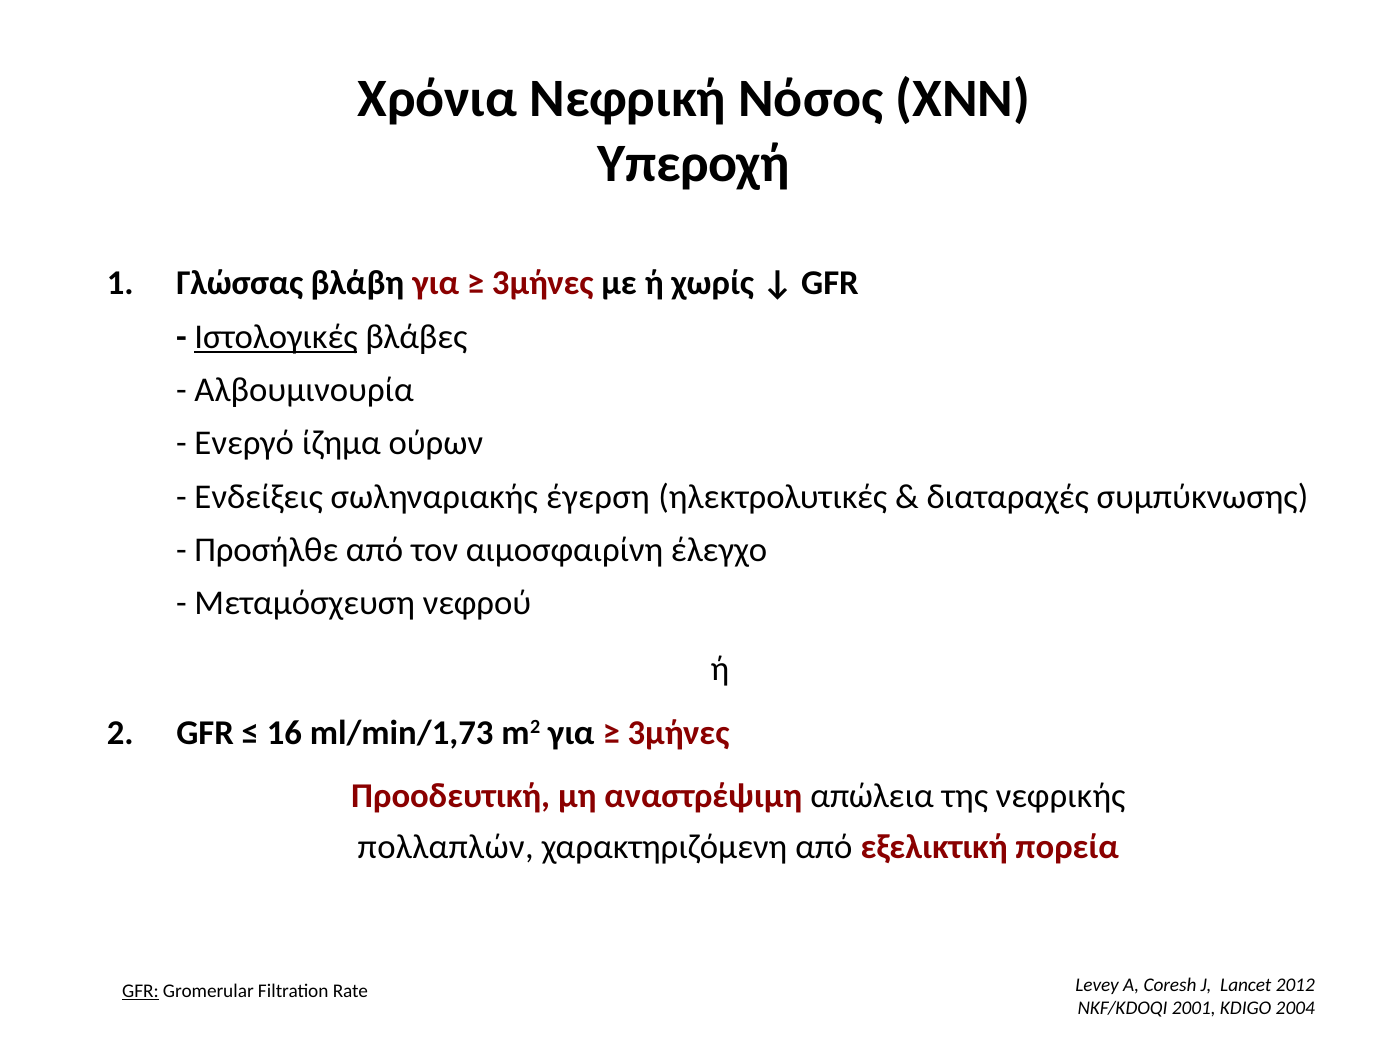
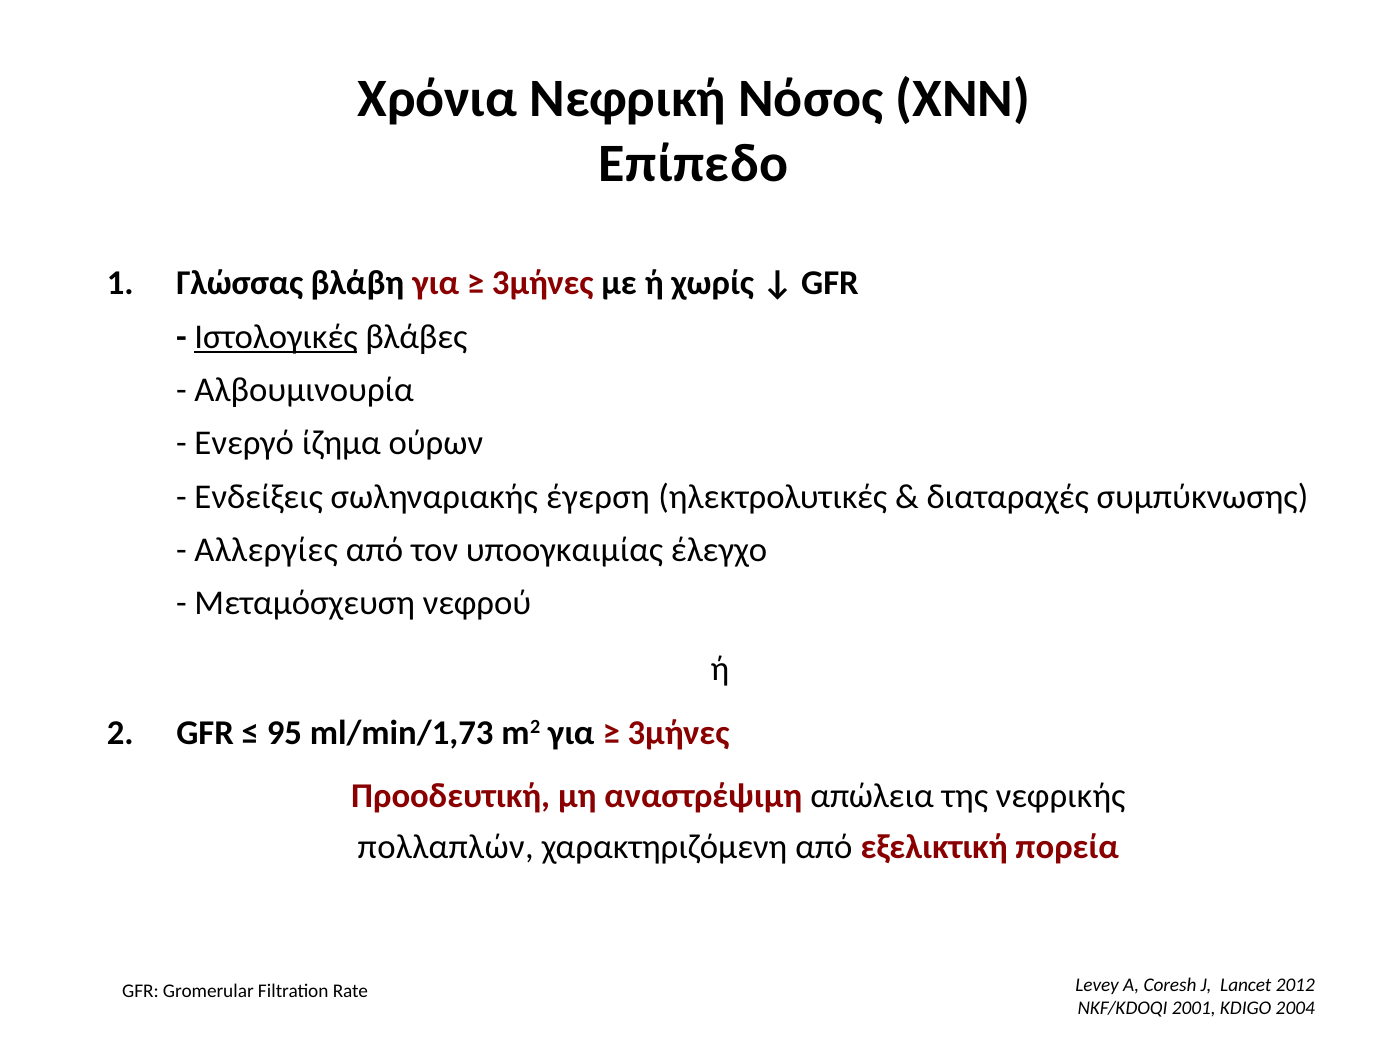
Υπεροχή: Υπεροχή -> Επίπεδο (693, 163)
Προσήλθε: Προσήλθε -> Aλλεργίες (266, 550)
αιμοσφαιρίνη: αιμοσφαιρίνη -> υποογκαιμίας (565, 550)
16: 16 -> 95 (284, 733)
GFR underline: present -> none (140, 992)
